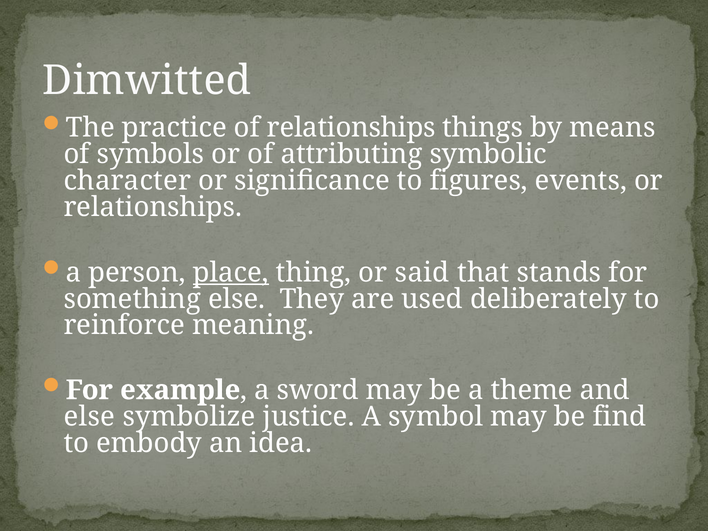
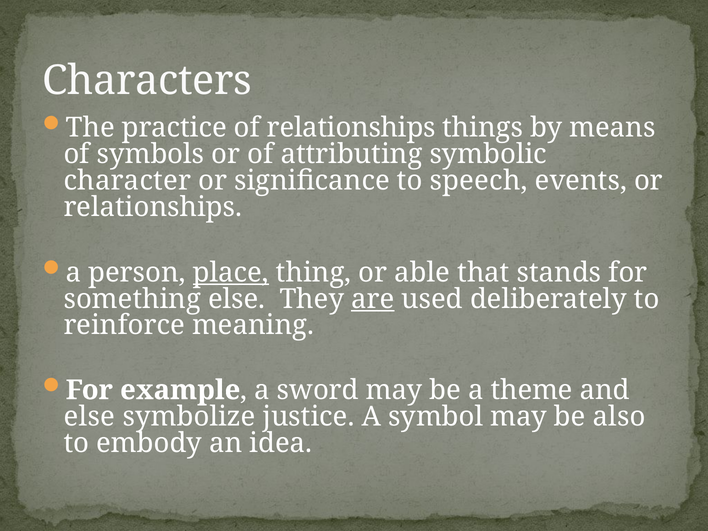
Dimwitted: Dimwitted -> Characters (147, 81)
figures: figures -> speech (479, 181)
said: said -> able (422, 272)
are underline: none -> present (373, 299)
find: find -> also (619, 417)
